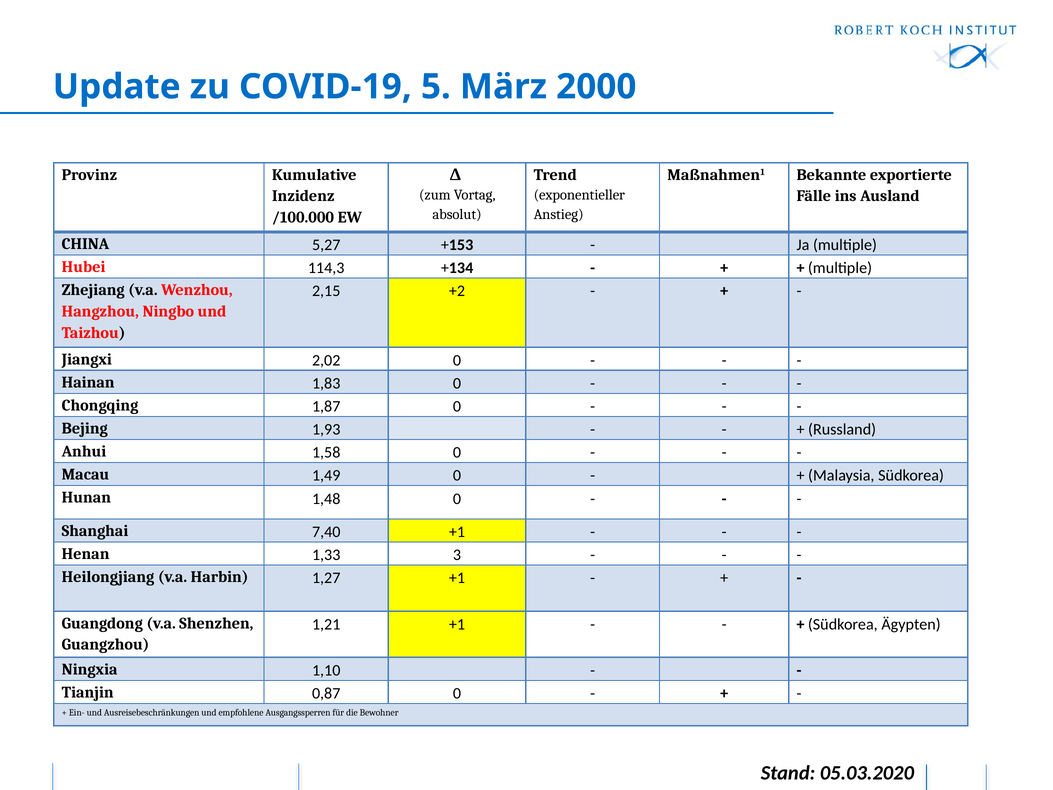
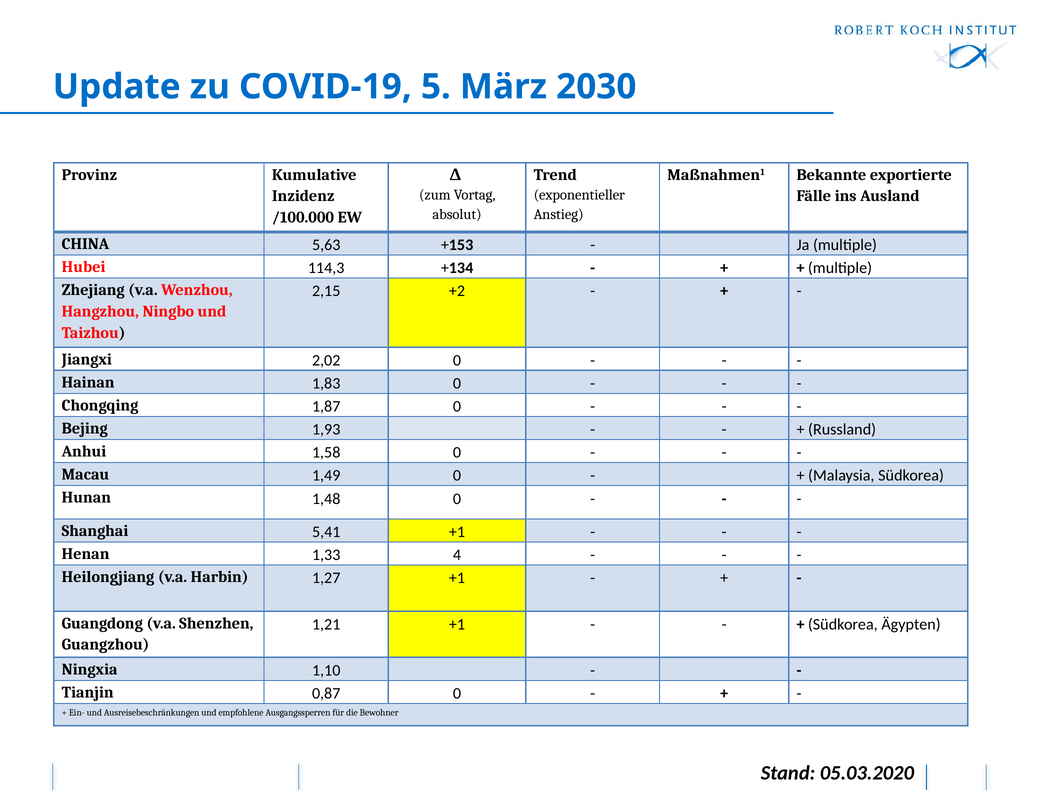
2000: 2000 -> 2030 (596, 87)
5,27: 5,27 -> 5,63 (326, 245)
7,40: 7,40 -> 5,41 (326, 532)
3: 3 -> 4 (457, 555)
